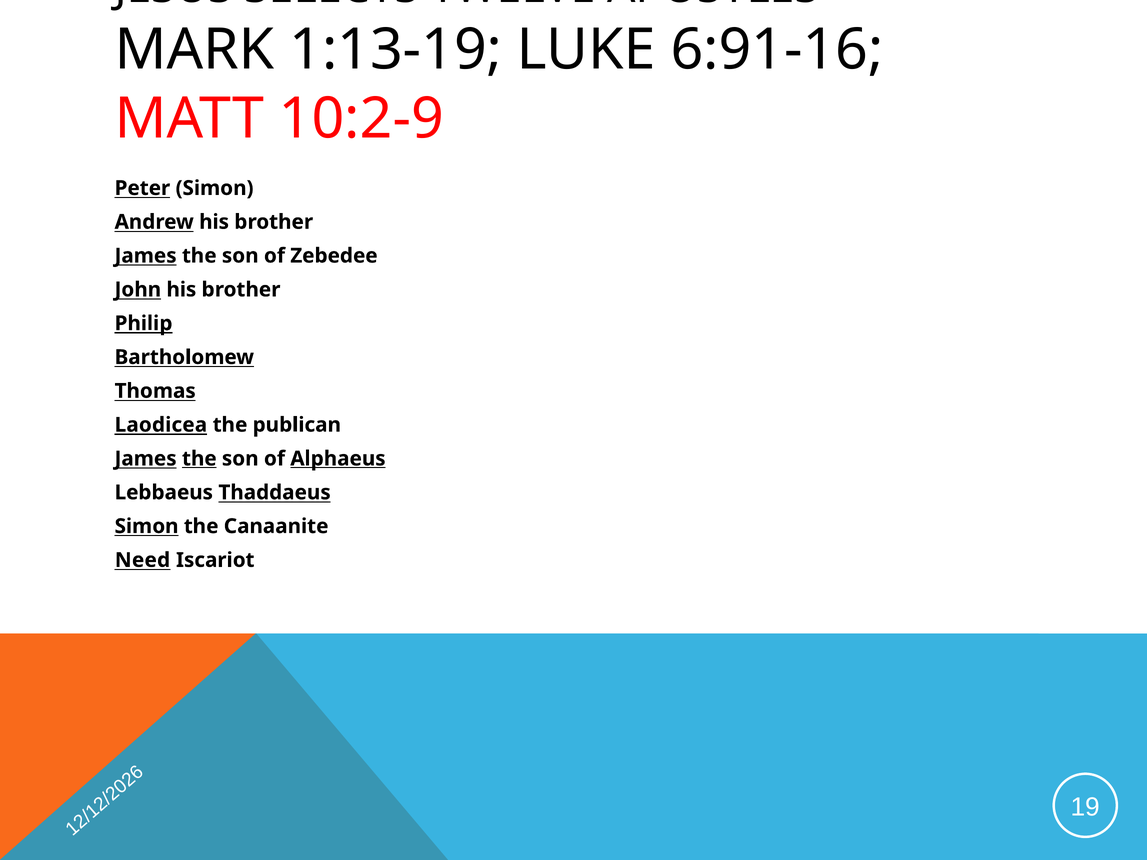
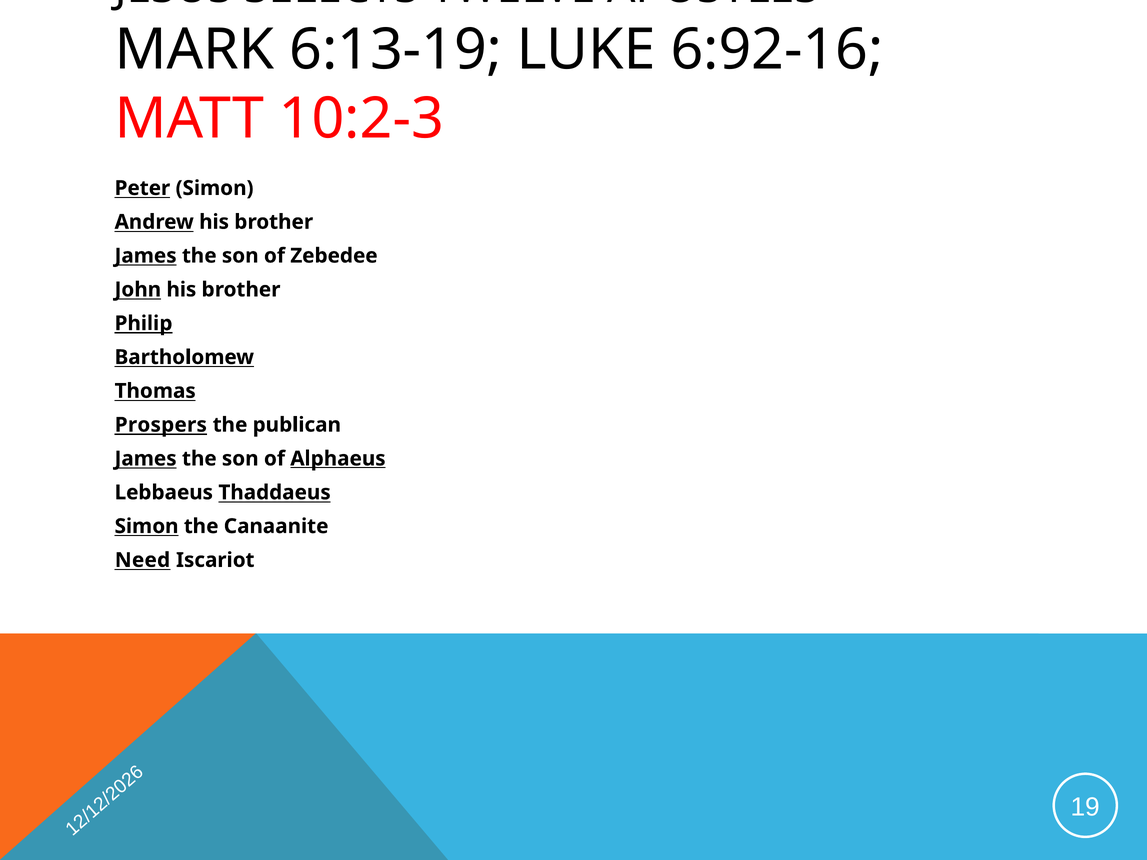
1:13-19: 1:13-19 -> 6:13-19 (396, 50)
6:91-16: 6:91-16 -> 6:92-16 (777, 50)
10:2-9: 10:2-9 -> 10:2-3 (361, 119)
Laodicea: Laodicea -> Prospers (161, 425)
the underline: present -> none (199, 459)
